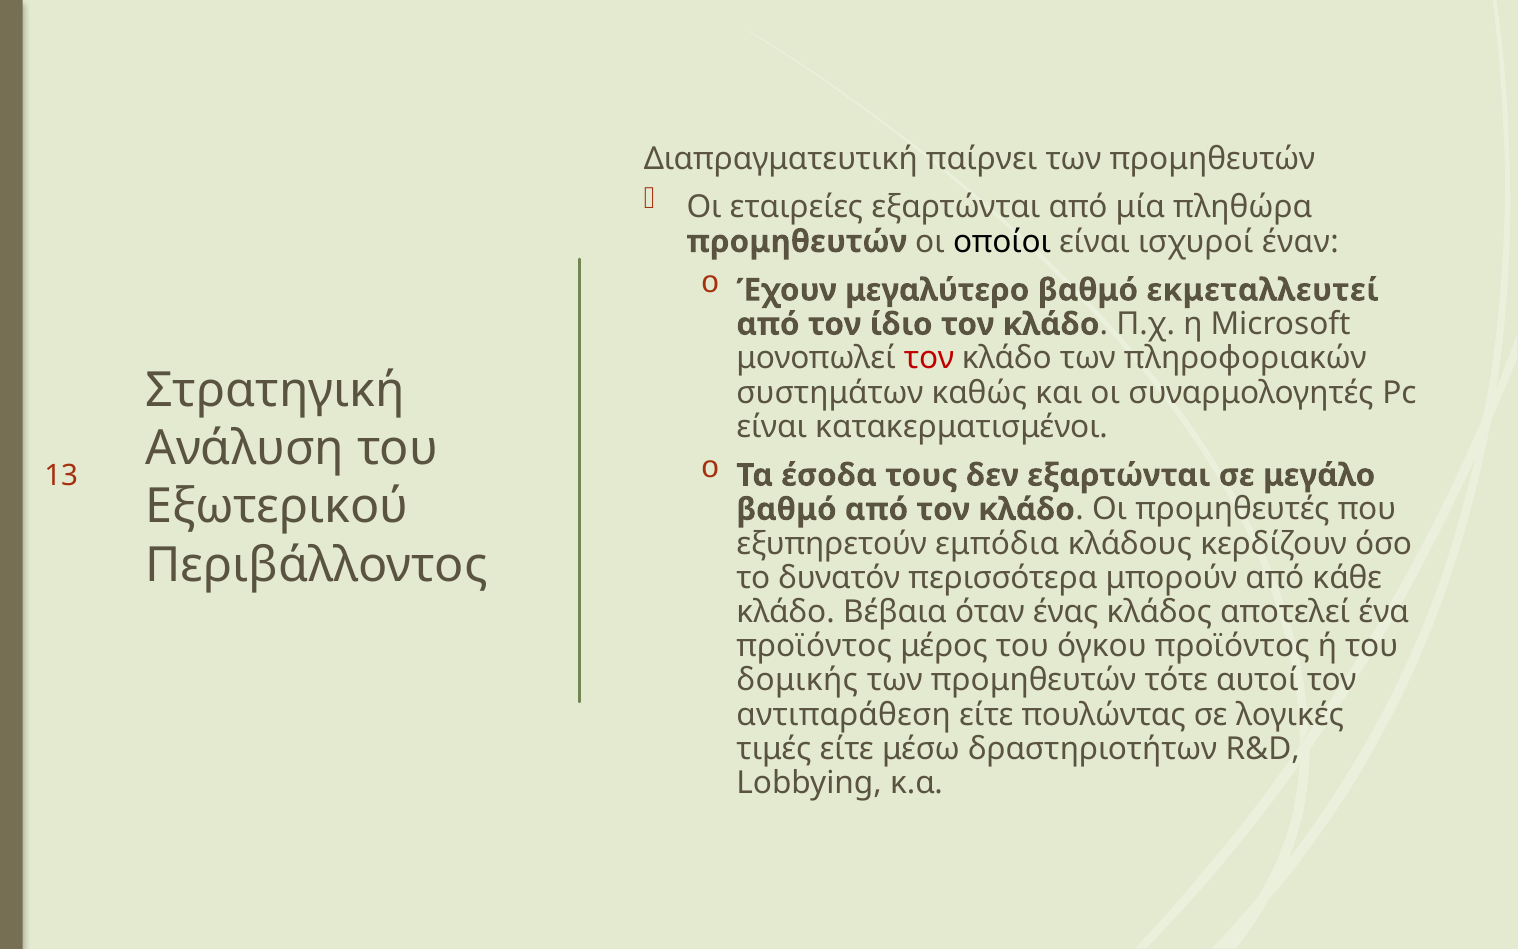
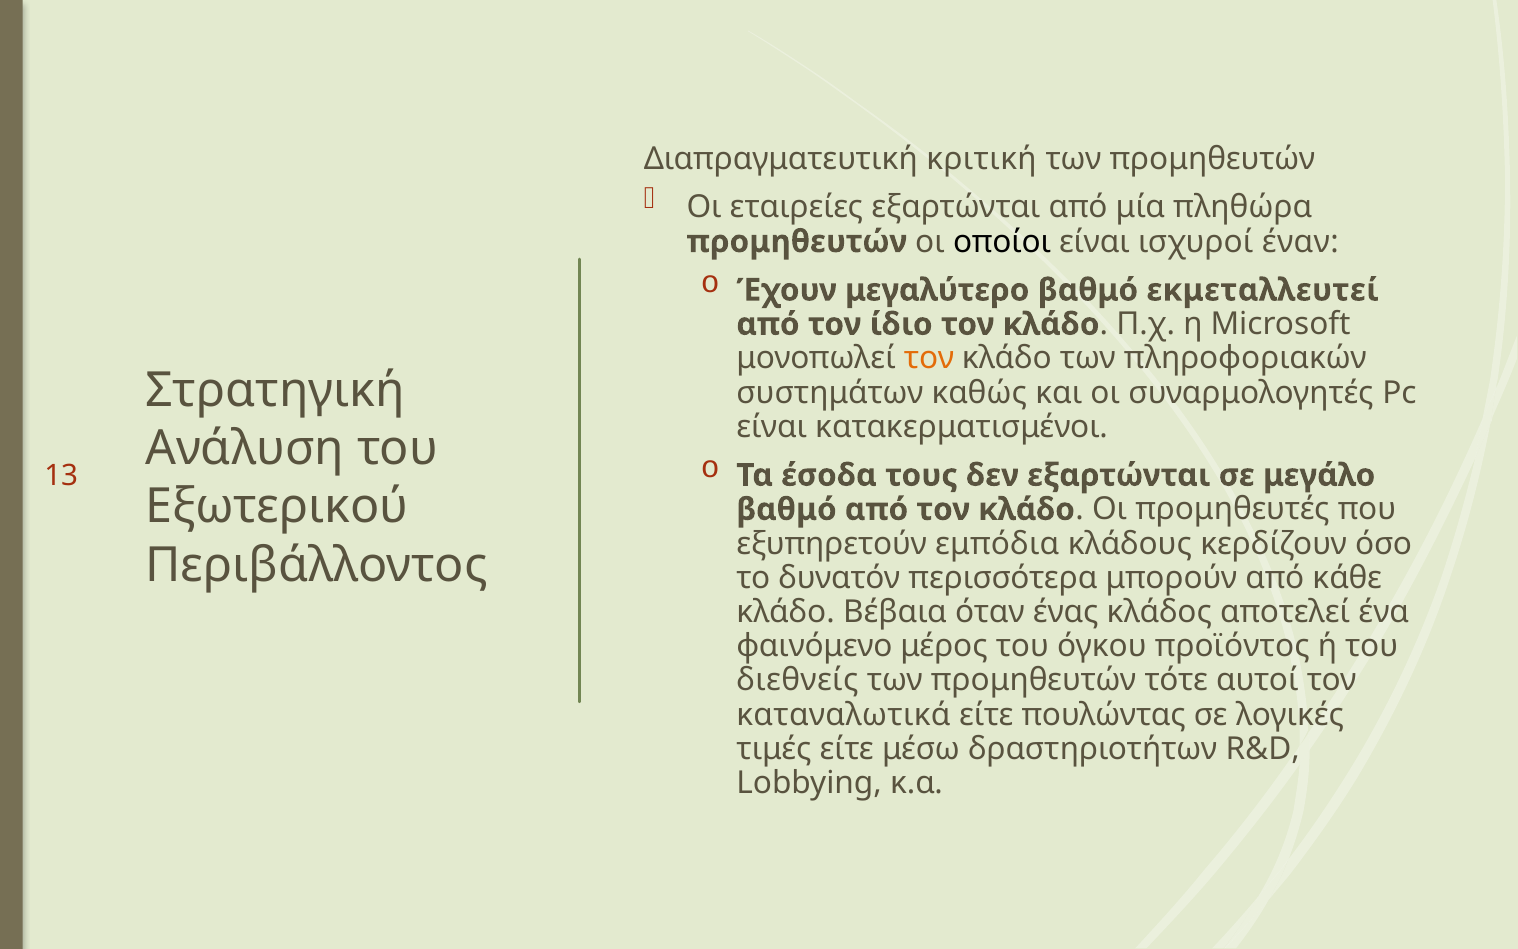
παίρνει: παίρνει -> κριτική (982, 159)
τον colour: red -> orange (929, 358)
προϊόντος: προϊόντος -> φαινόμενο (814, 646)
δομικής: δομικής -> διεθνείς (797, 680)
αντιπαράθεση: αντιπαράθεση -> καταναλωτικά (843, 715)
